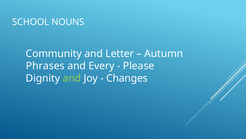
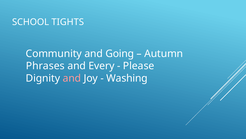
NOUNS: NOUNS -> TIGHTS (68, 22)
Letter: Letter -> Going (120, 53)
and colour: light green -> pink (72, 78)
Changes: Changes -> Washing (127, 78)
